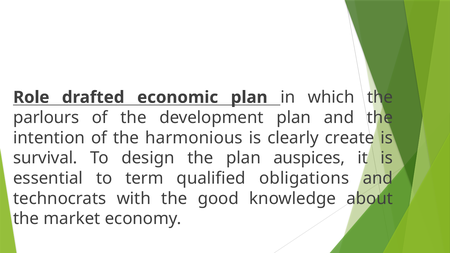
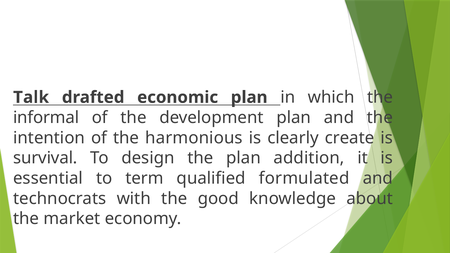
Role: Role -> Talk (31, 97)
parlours: parlours -> informal (46, 118)
auspices: auspices -> addition (309, 158)
obligations: obligations -> formulated (304, 178)
